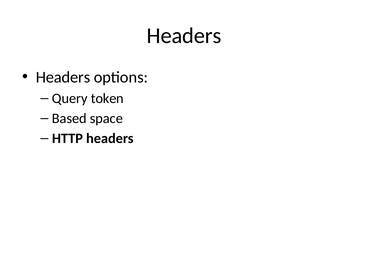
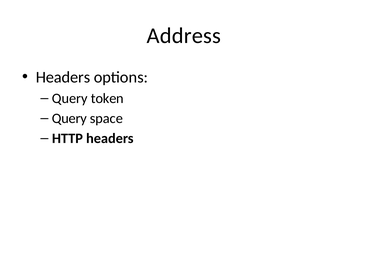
Headers: Headers -> Address (184, 36)
Based: Based -> Query (69, 118)
